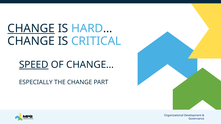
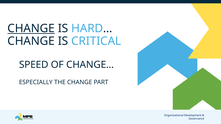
SPEED underline: present -> none (34, 65)
